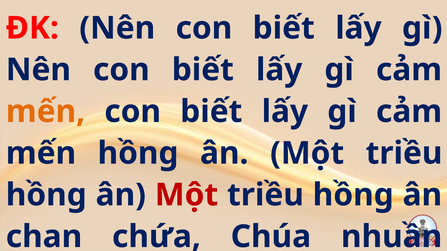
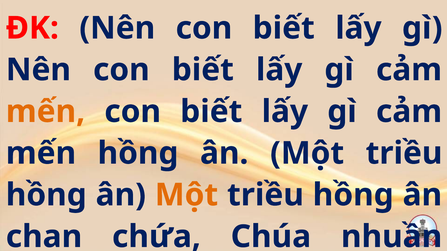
Một colour: red -> orange (186, 195)
